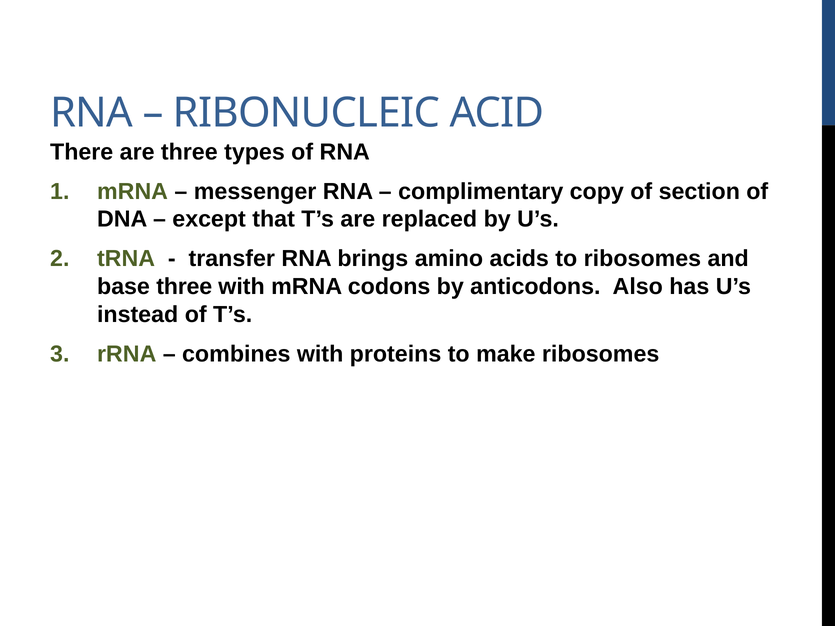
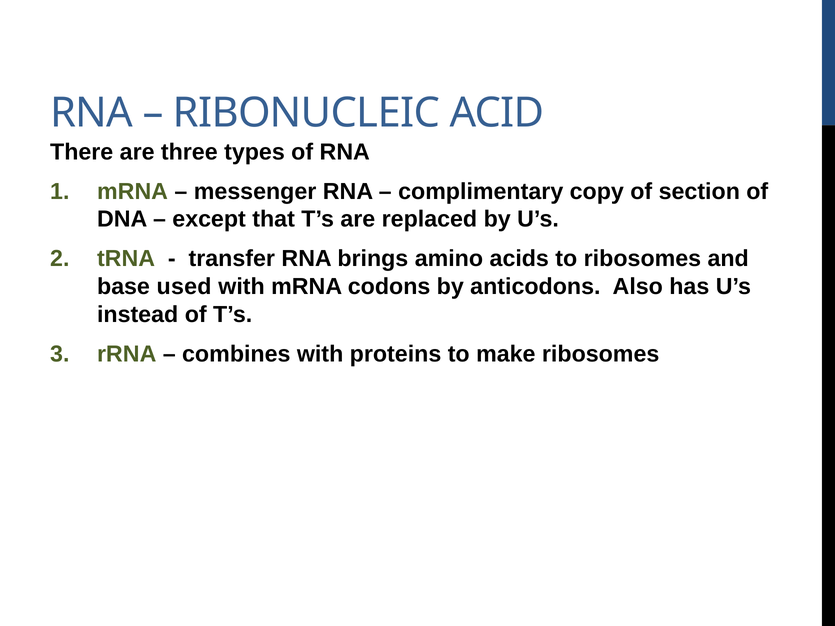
base three: three -> used (184, 287)
